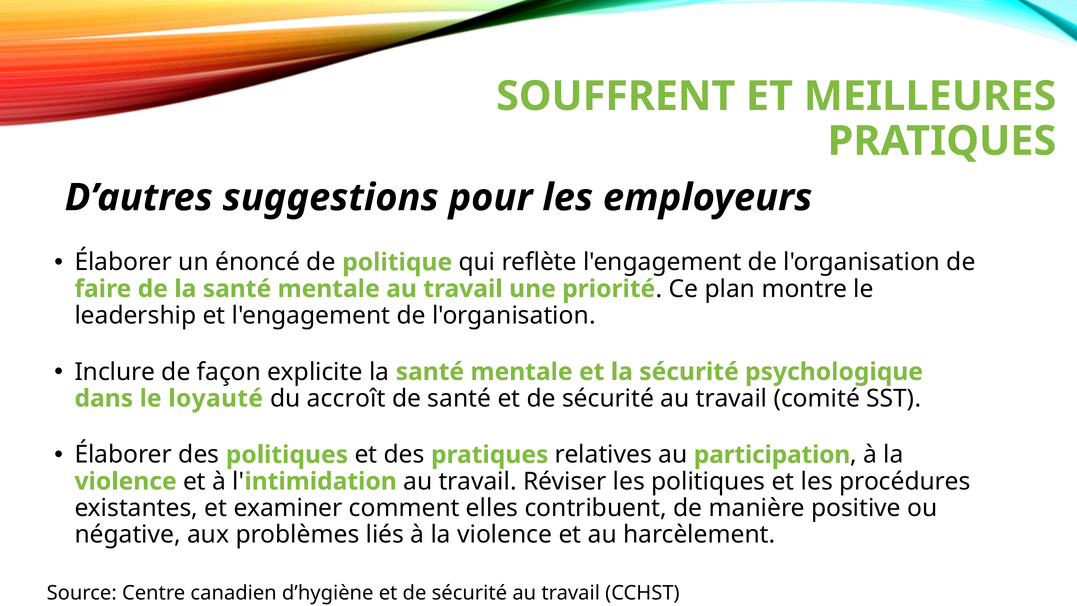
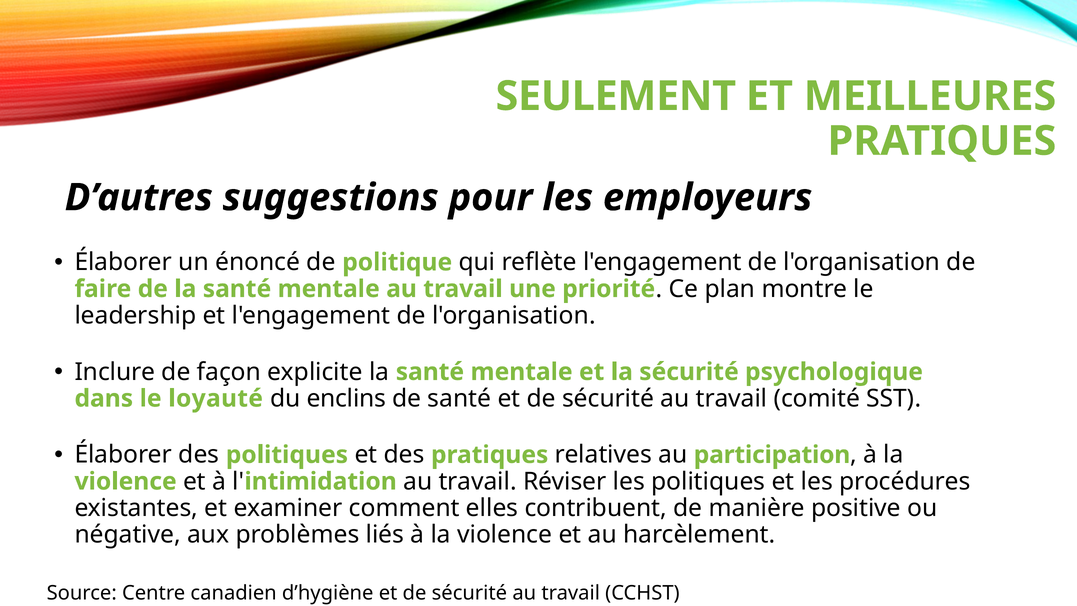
SOUFFRENT: SOUFFRENT -> SEULEMENT (616, 96)
accroît: accroît -> enclins (346, 398)
